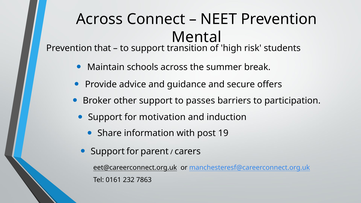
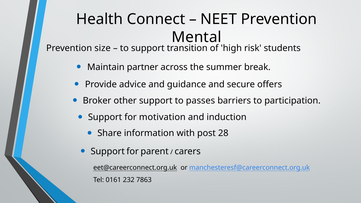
Across: Across -> Health (100, 19)
that: that -> size (103, 48)
schools: schools -> partner (143, 67)
19: 19 -> 28 (223, 133)
